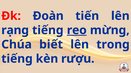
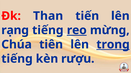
Đoàn: Đoàn -> Than (48, 16)
biết: biết -> tiên (51, 45)
trong underline: none -> present (113, 45)
